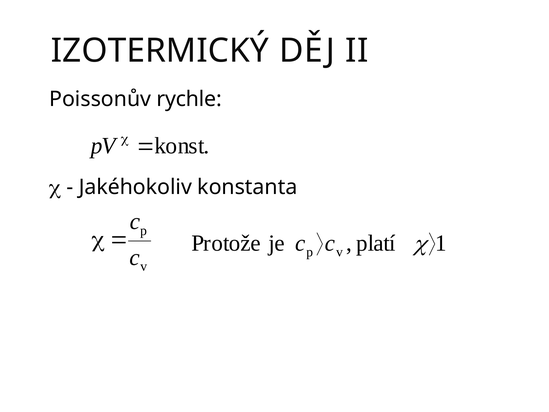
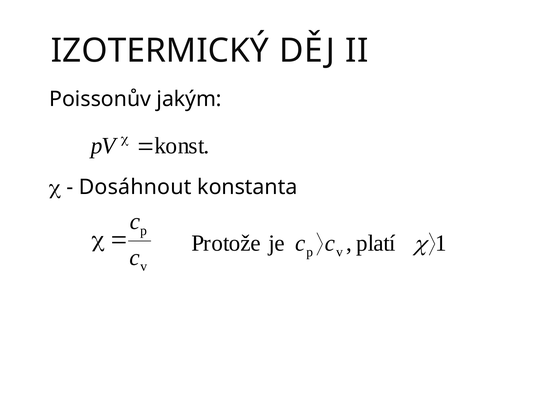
rychle: rychle -> jakým (189, 99)
Jakéhokoliv: Jakéhokoliv -> Dosáhnout (135, 187)
